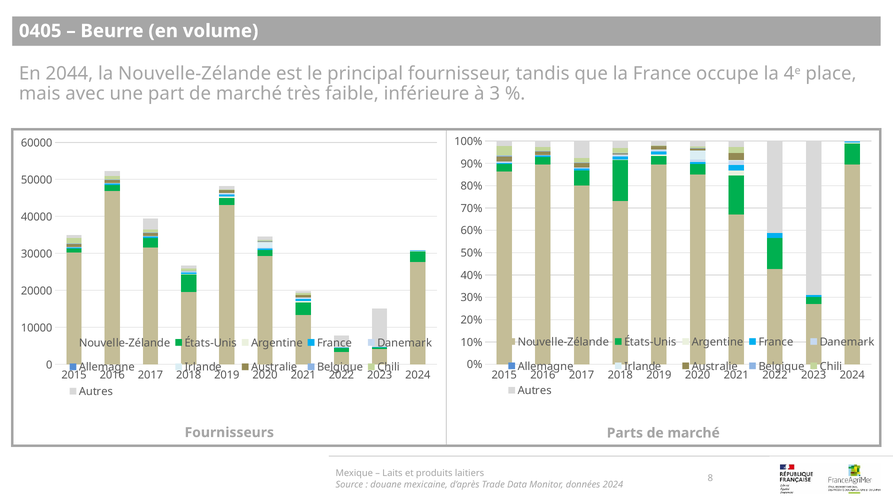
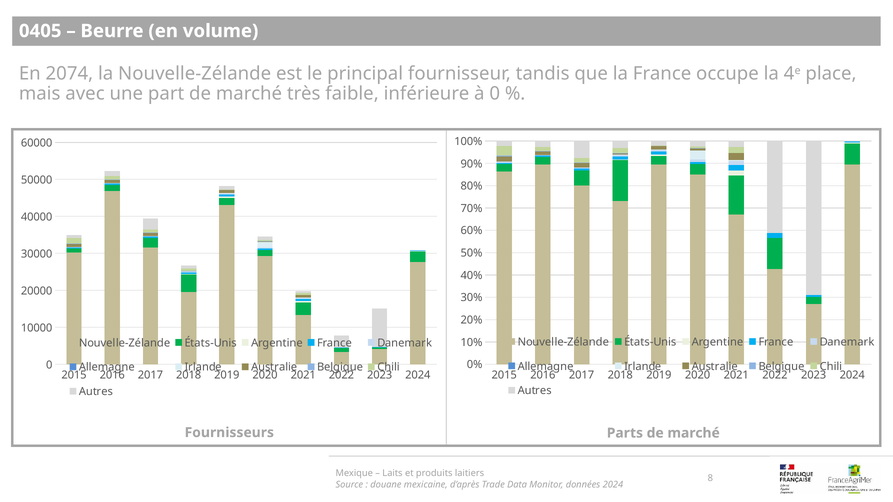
2044: 2044 -> 2074 (69, 74)
à 3: 3 -> 0 (495, 94)
